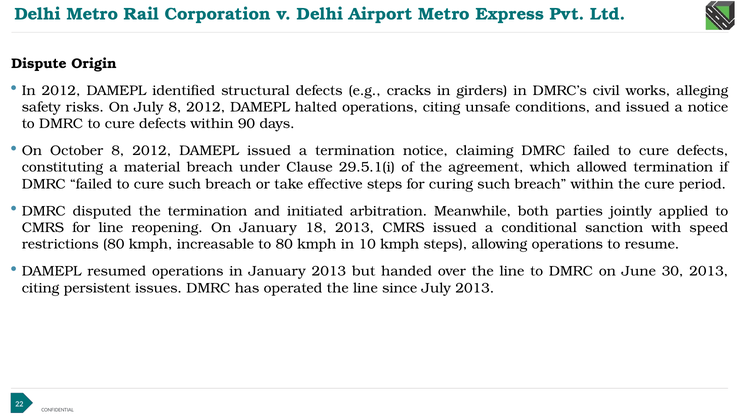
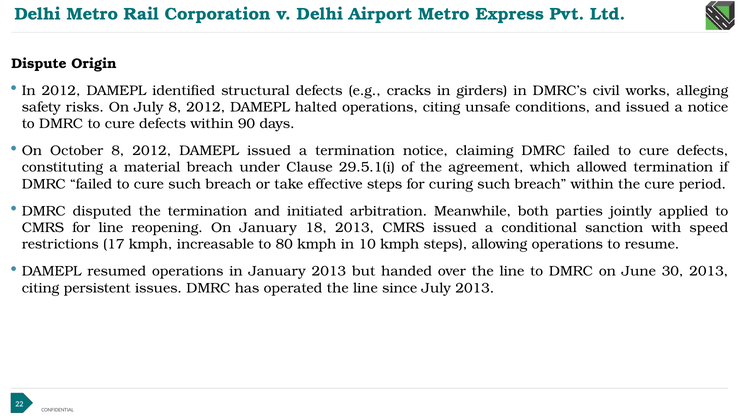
restrictions 80: 80 -> 17 (114, 245)
